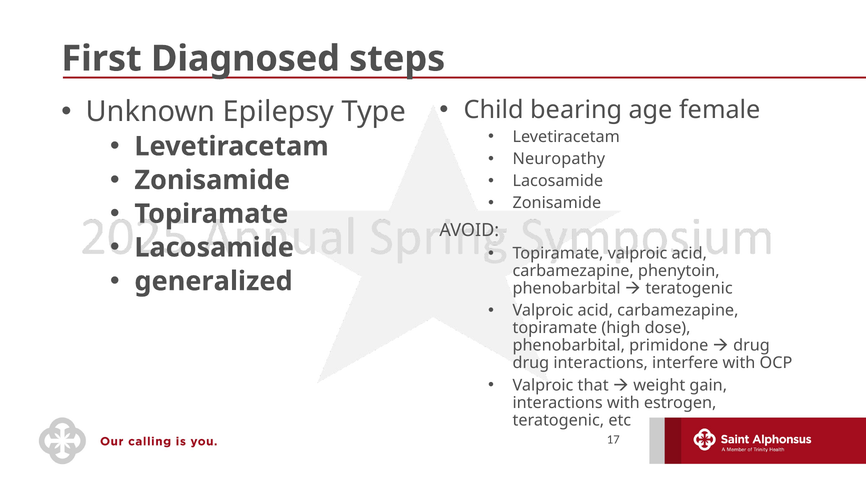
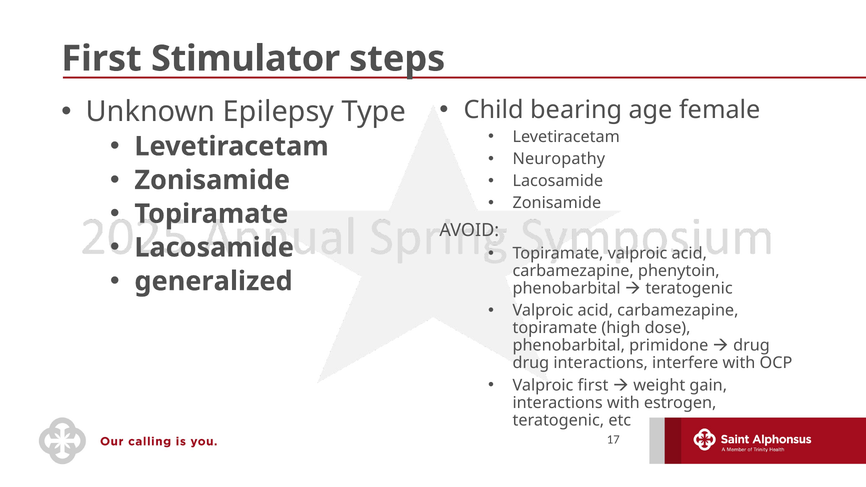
Diagnosed: Diagnosed -> Stimulator (246, 59)
Valproic that: that -> first (593, 385)
